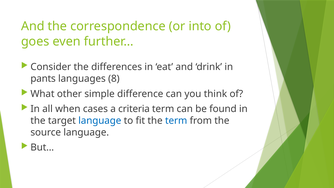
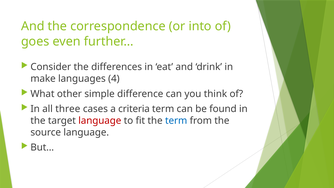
pants: pants -> make (43, 79)
8: 8 -> 4 (114, 79)
when: when -> three (68, 109)
language colour: blue -> red (100, 121)
